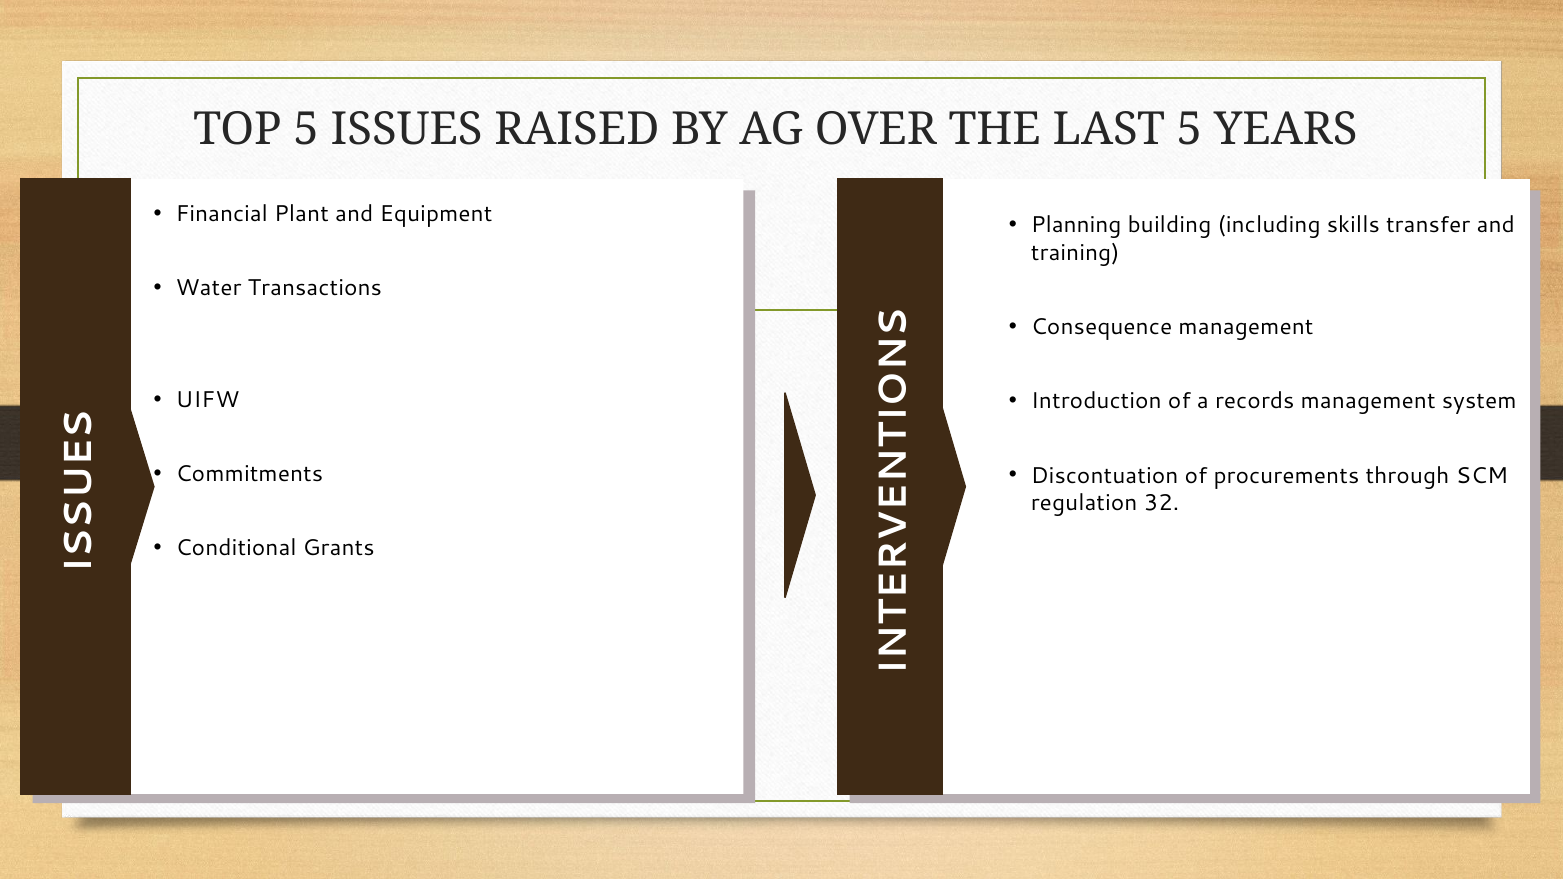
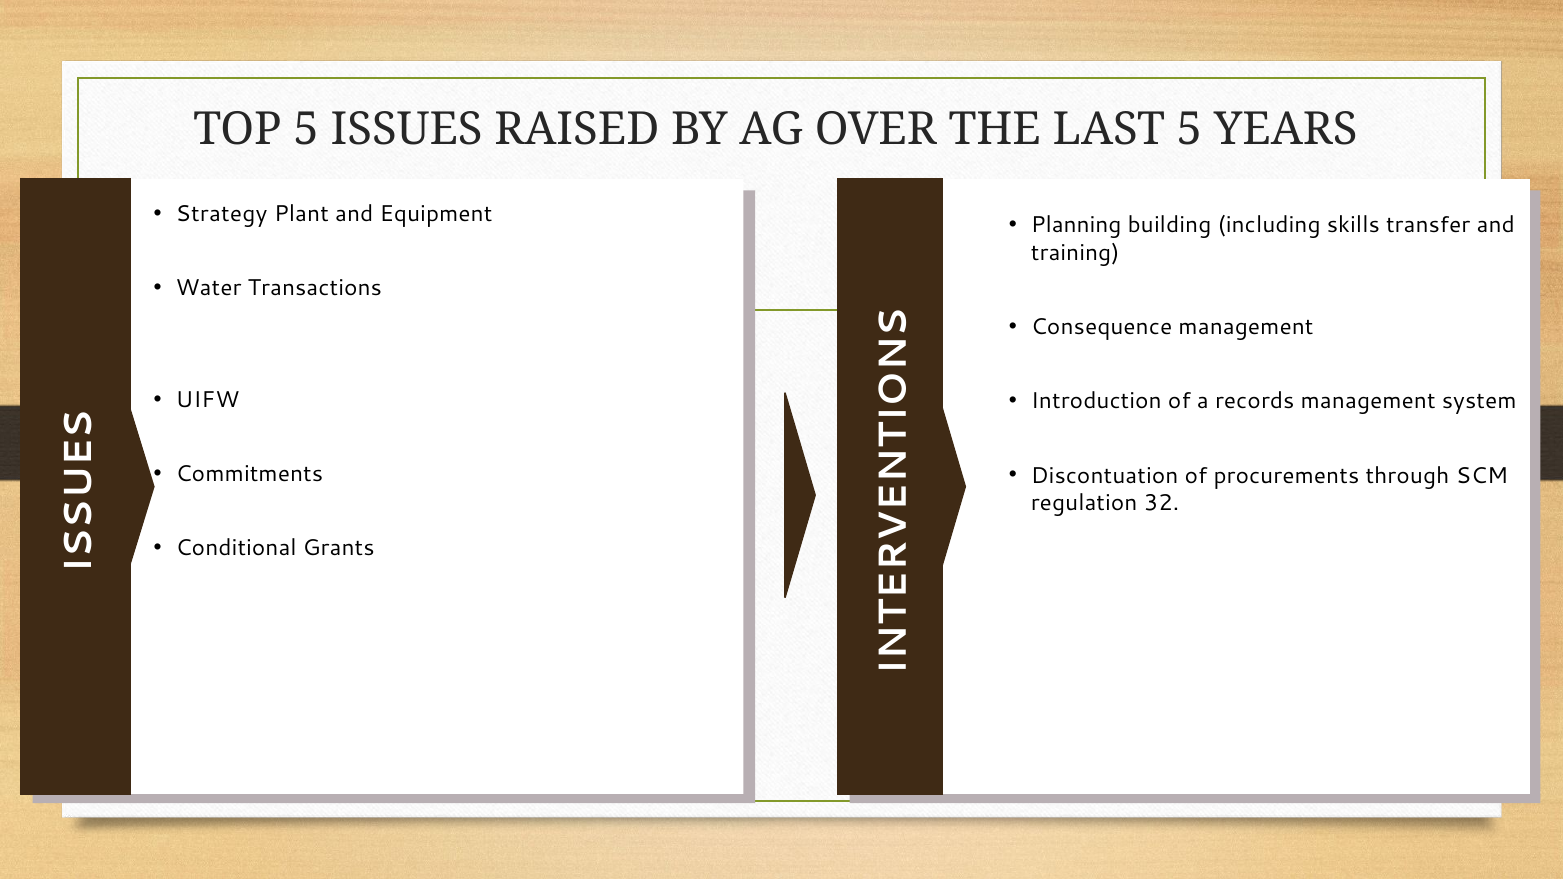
Financial: Financial -> Strategy (222, 214)
